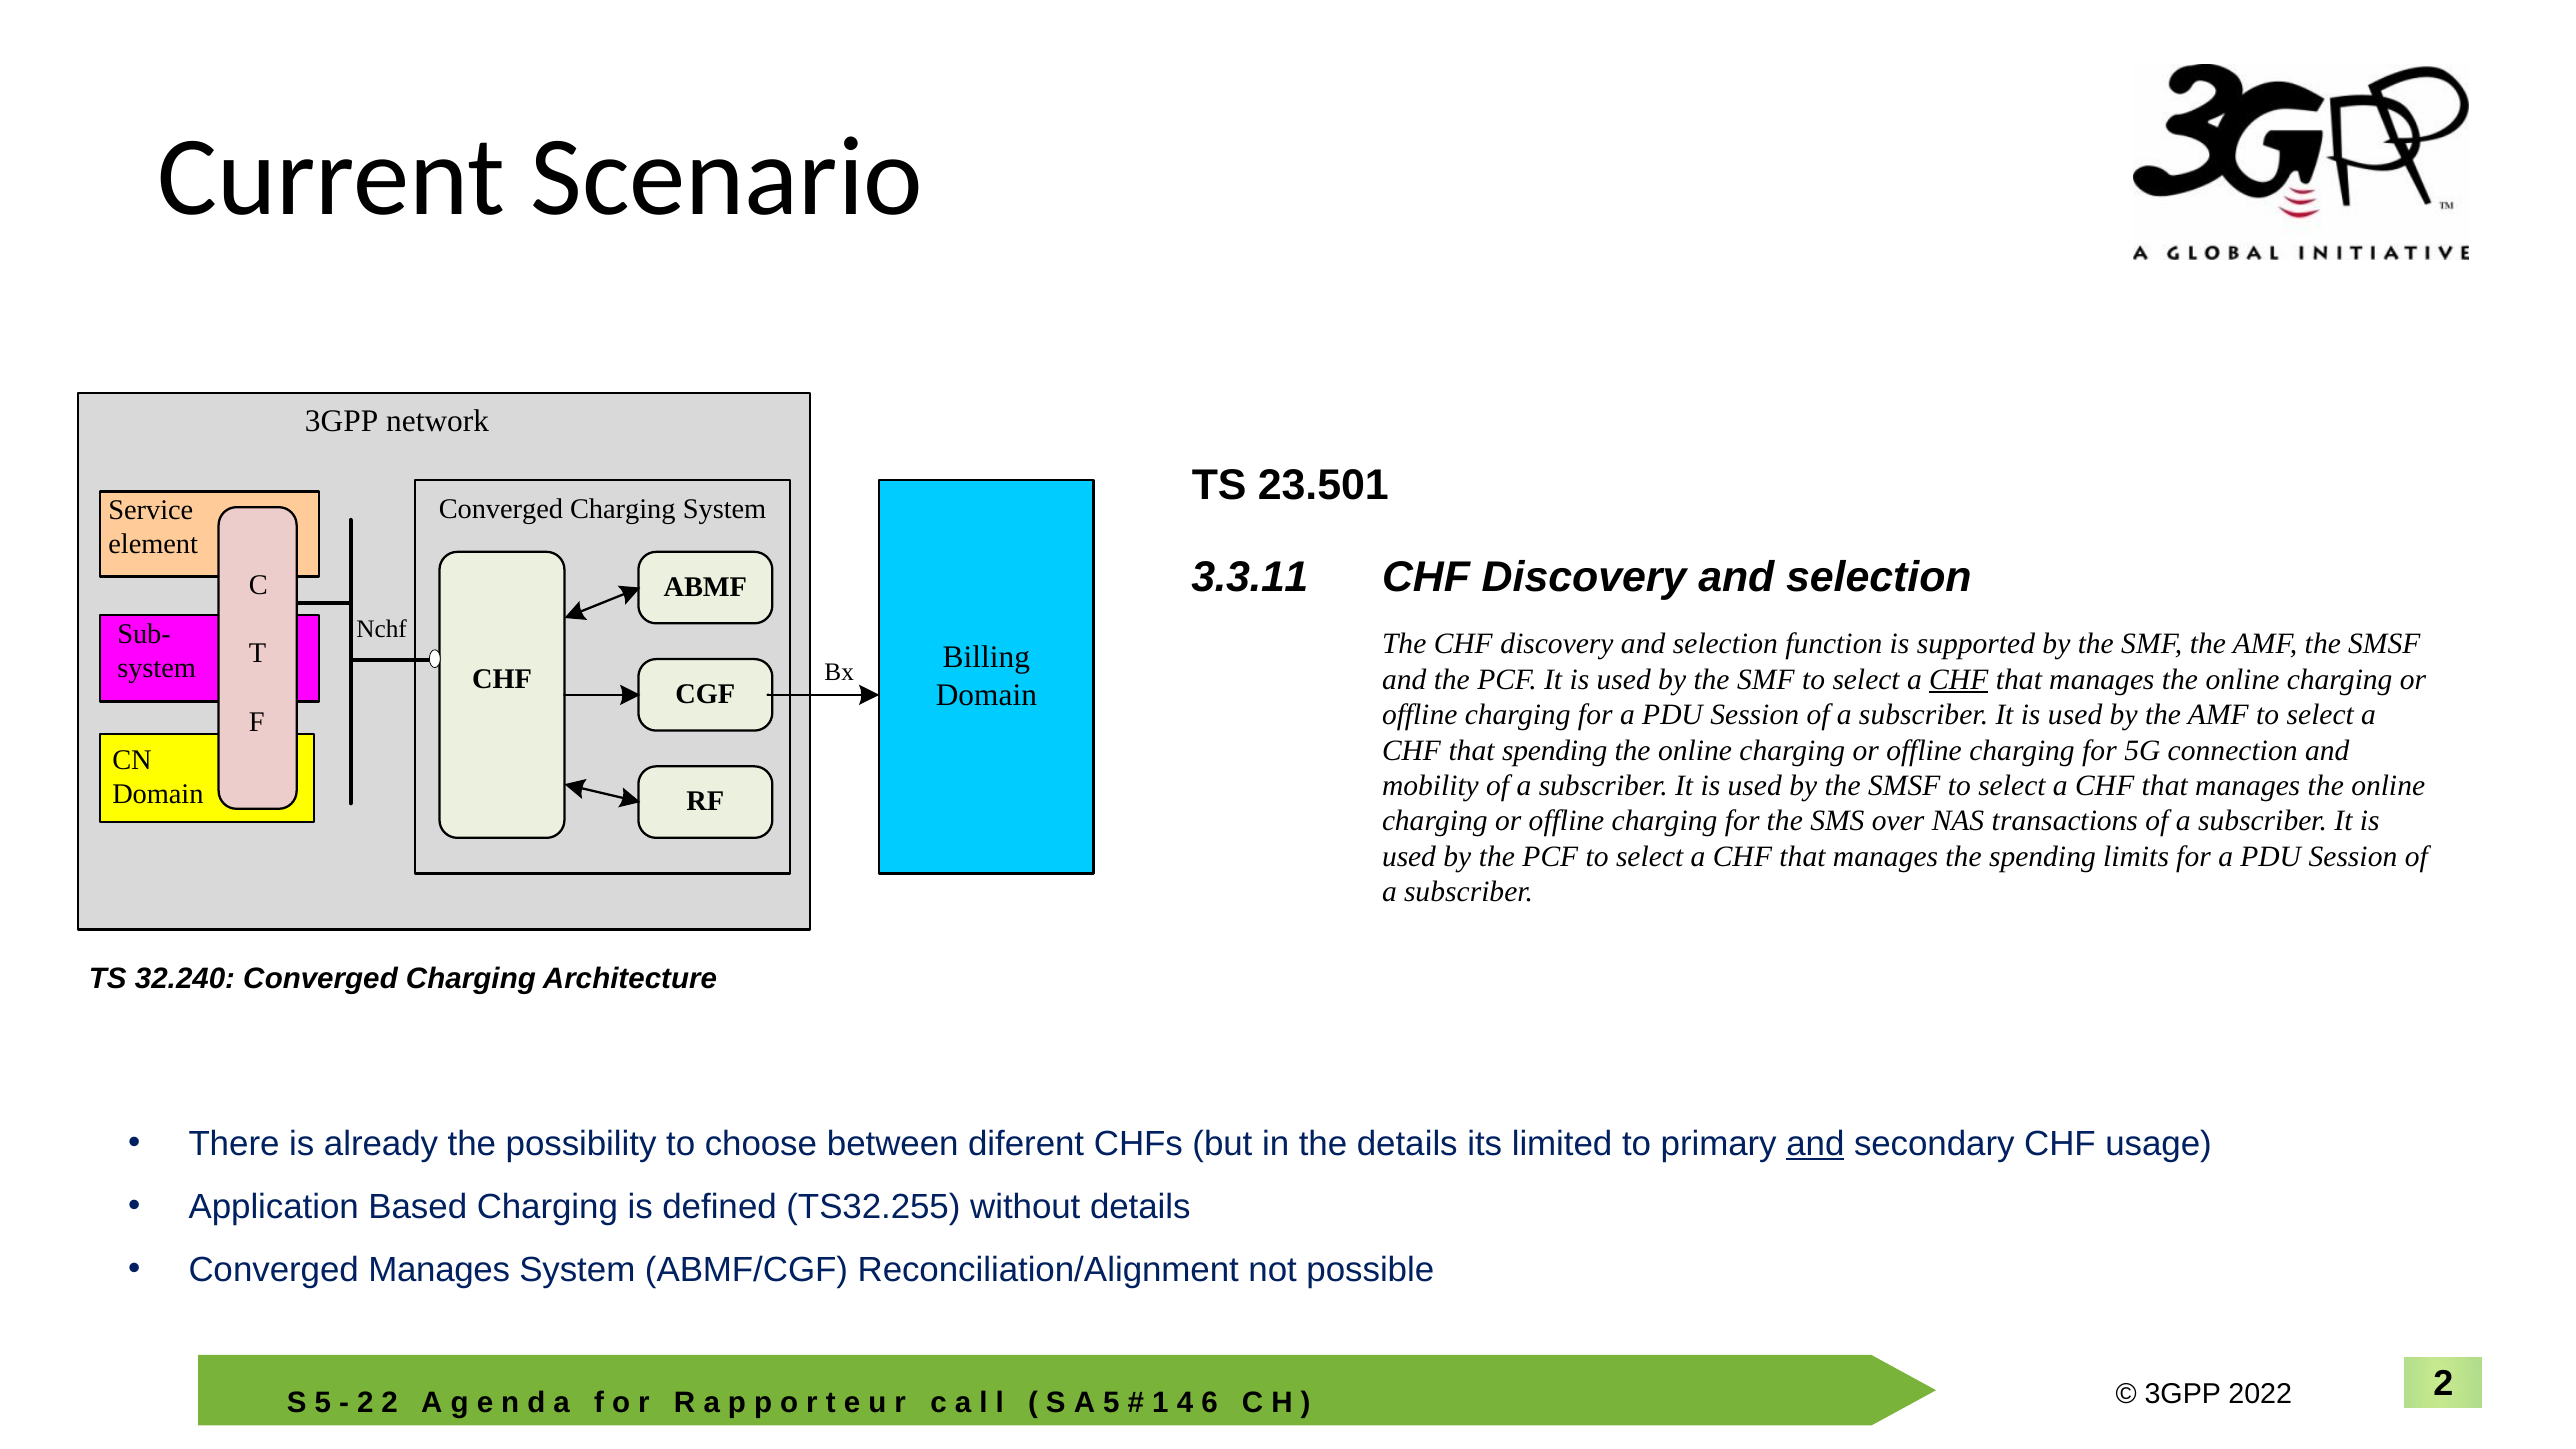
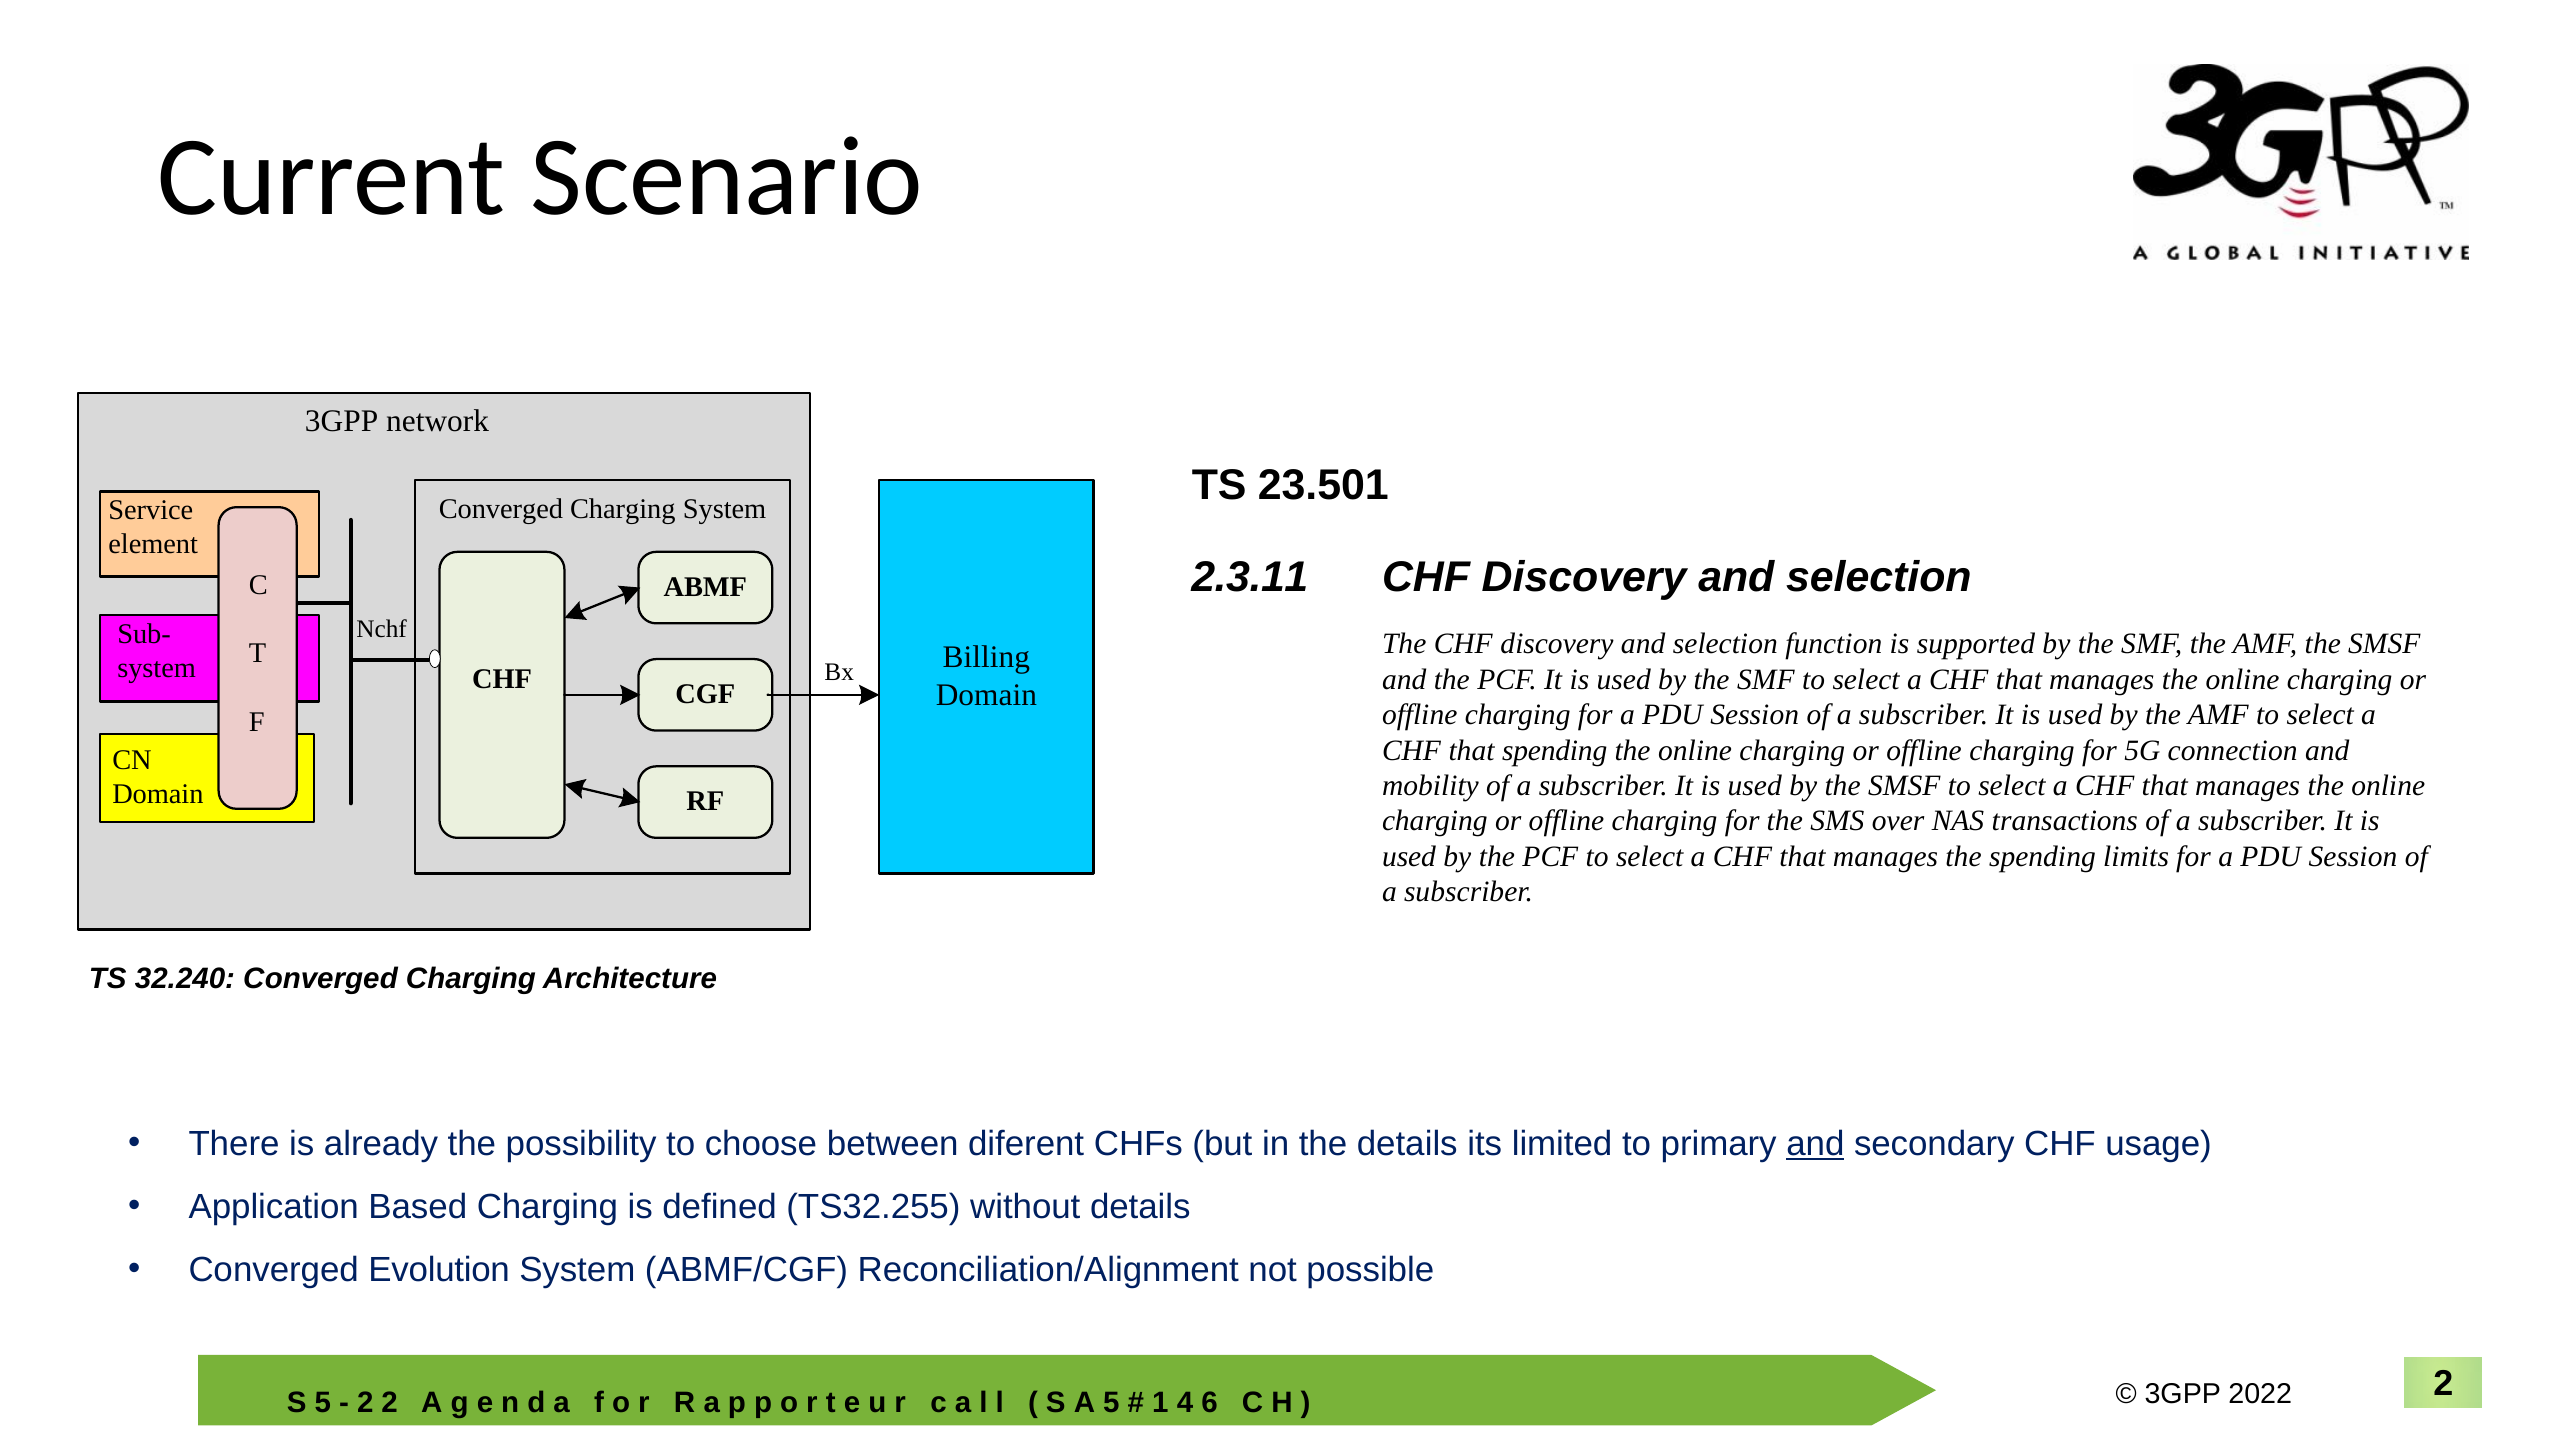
3.3.11: 3.3.11 -> 2.3.11 (1250, 577)
CHF underline: present -> none (1959, 679)
Converged Manages: Manages -> Evolution (439, 1270)
